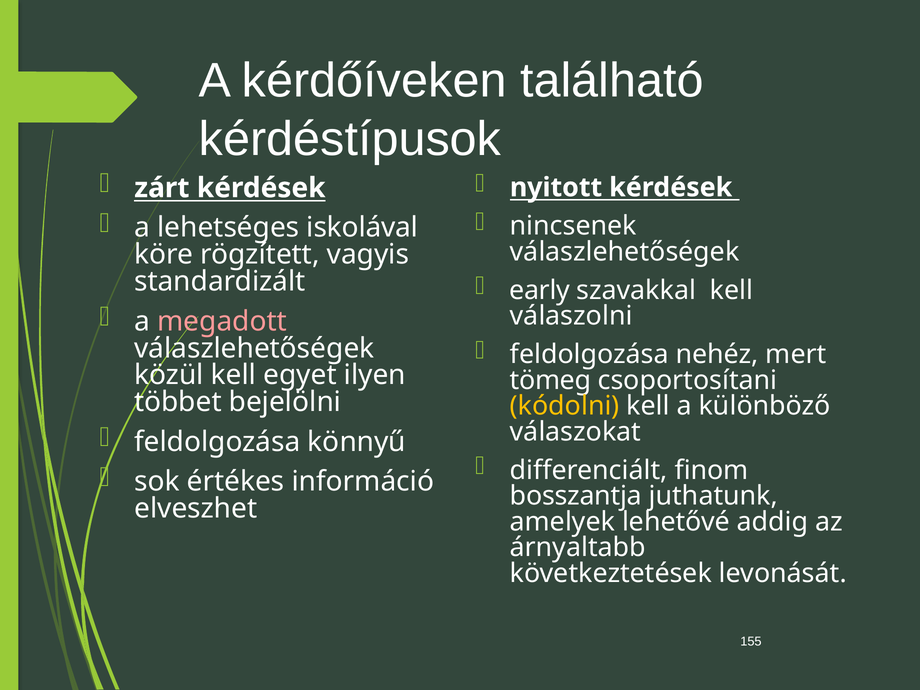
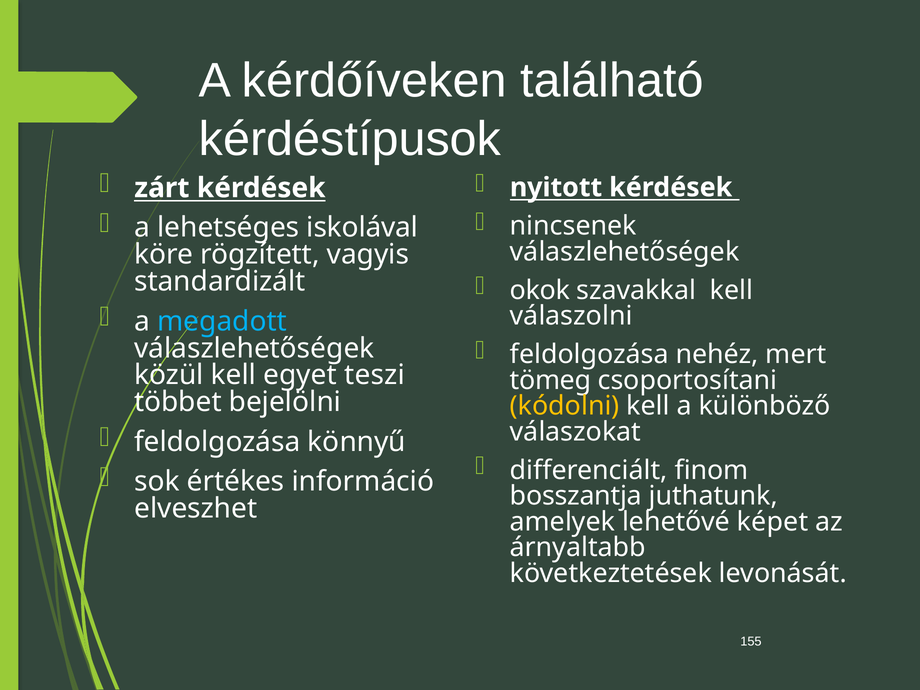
early: early -> okok (540, 290)
megadott colour: pink -> light blue (222, 321)
ilyen: ilyen -> teszi (375, 375)
addig: addig -> képet (773, 522)
